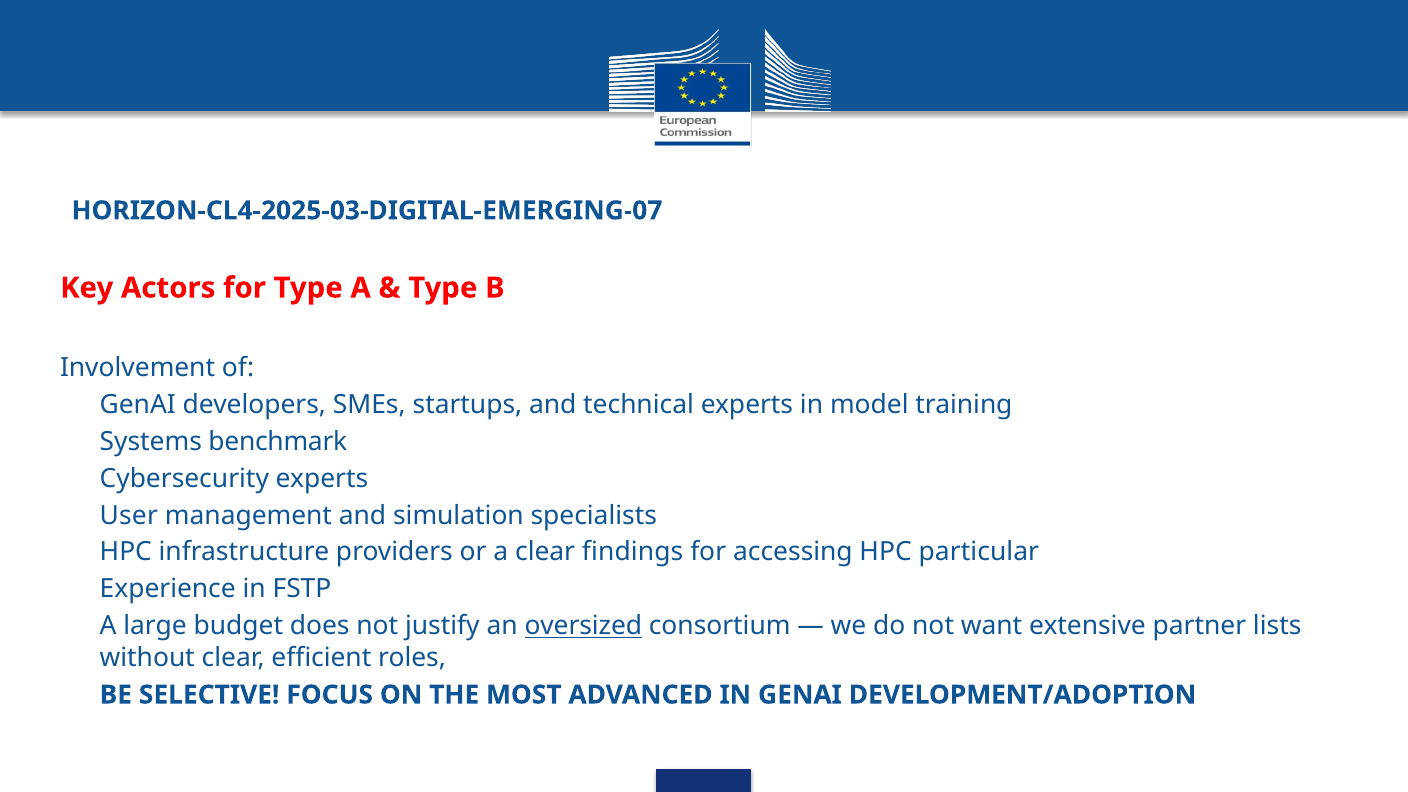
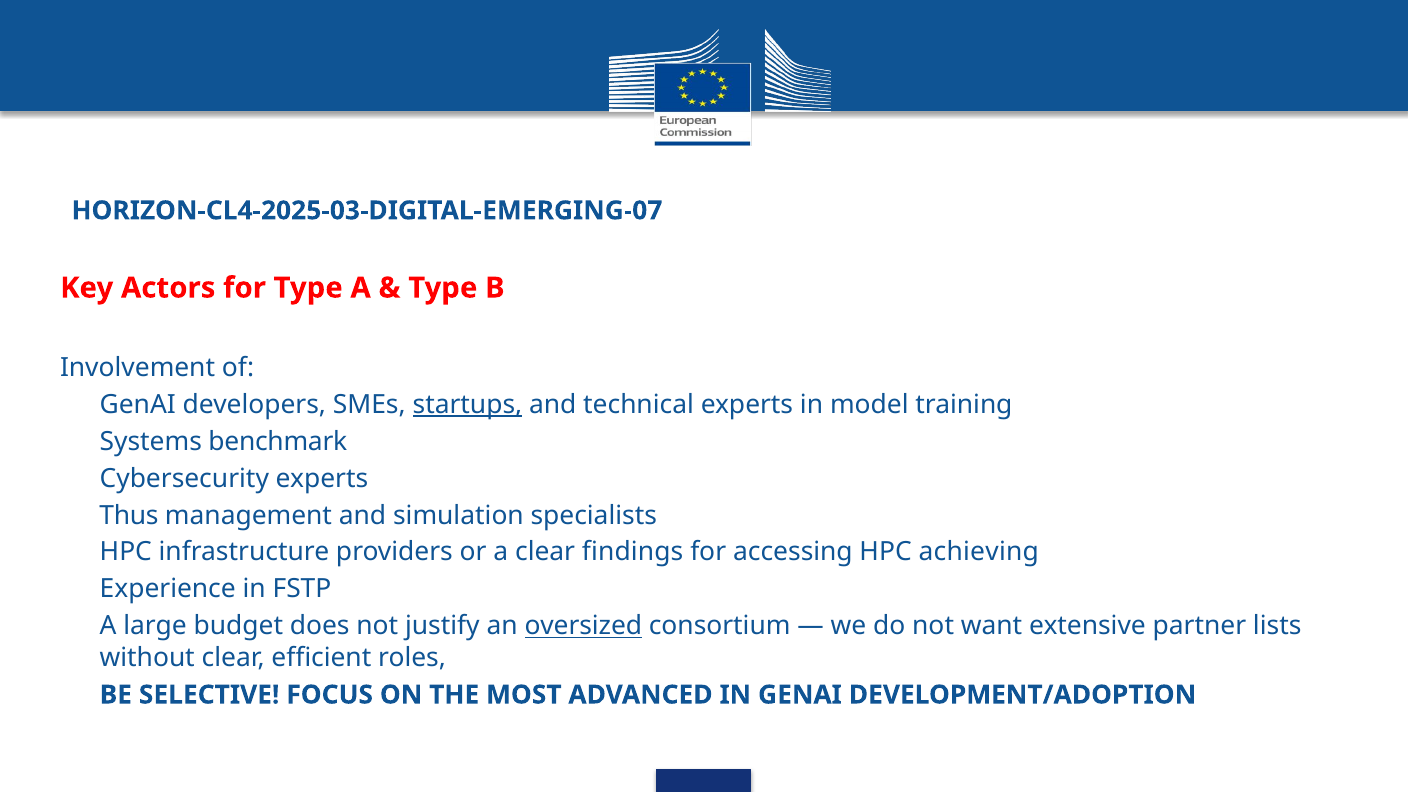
startups underline: none -> present (467, 404)
User: User -> Thus (129, 515)
particular: particular -> achieving (979, 552)
